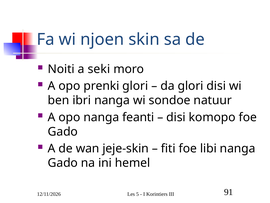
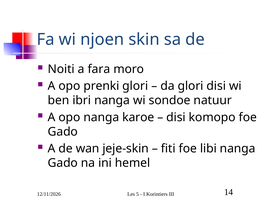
seki: seki -> fara (99, 69)
feanti: feanti -> karoe (138, 117)
91: 91 -> 14 (229, 192)
